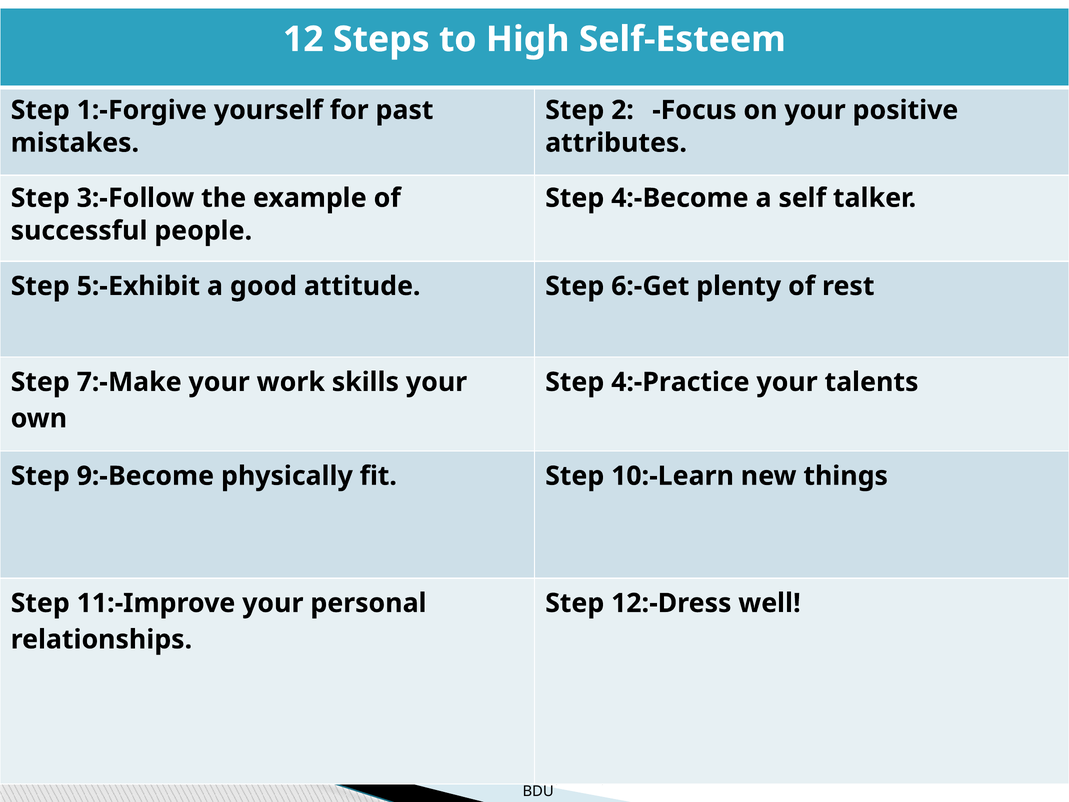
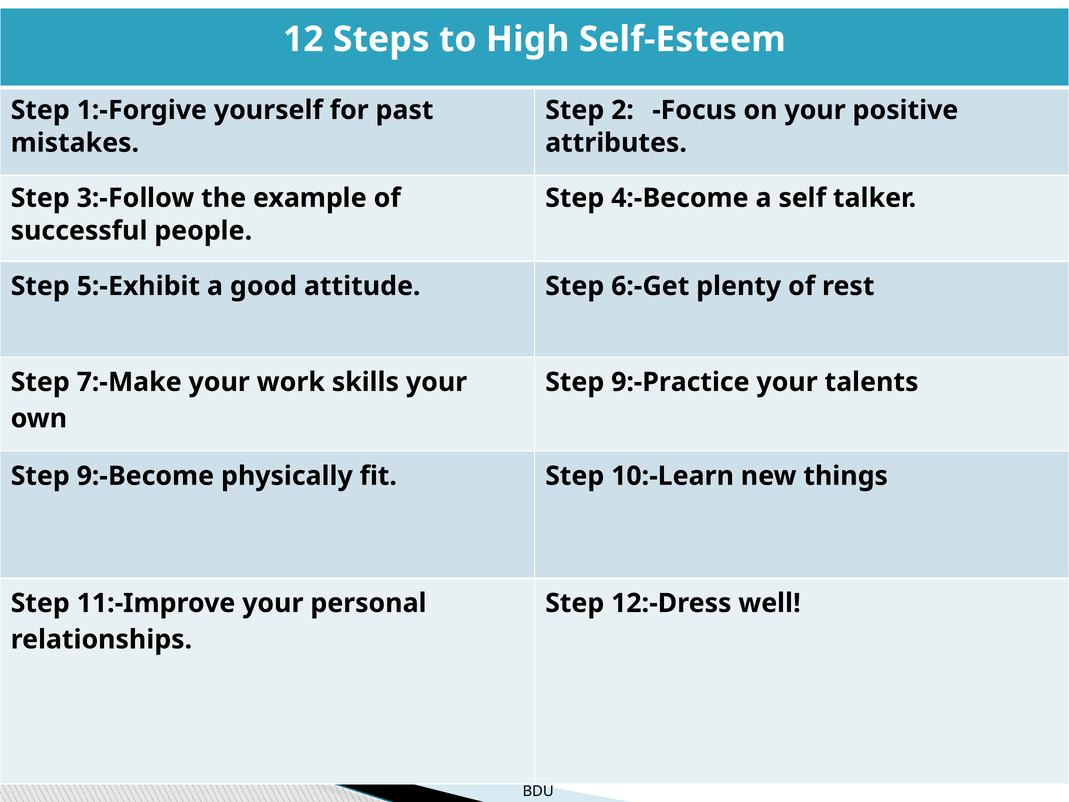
4:-Practice: 4:-Practice -> 9:-Practice (680, 382)
